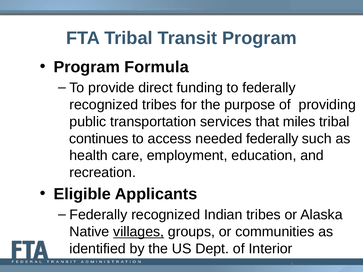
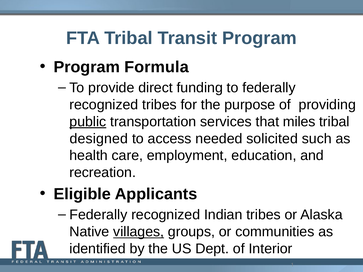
public underline: none -> present (88, 122)
continues: continues -> designed (99, 139)
needed federally: federally -> solicited (272, 139)
